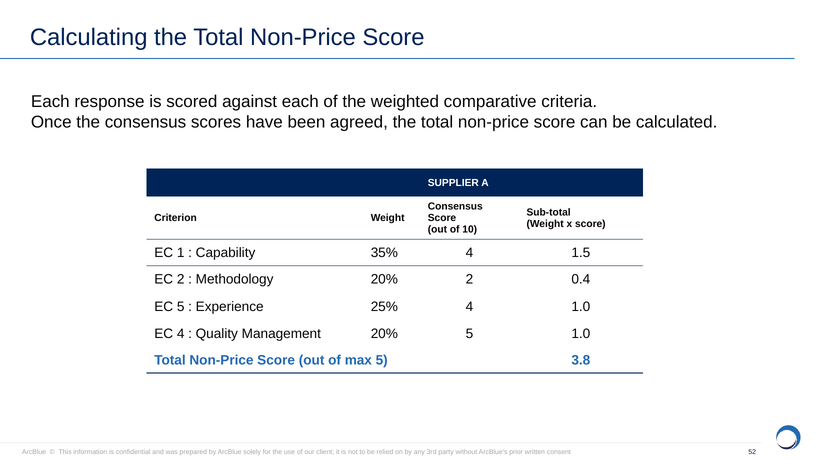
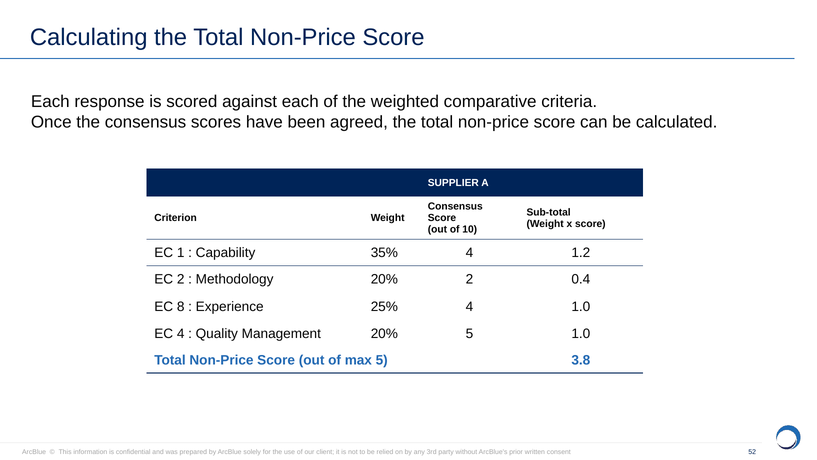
1.5: 1.5 -> 1.2 (581, 252)
EC 5: 5 -> 8 (181, 306)
